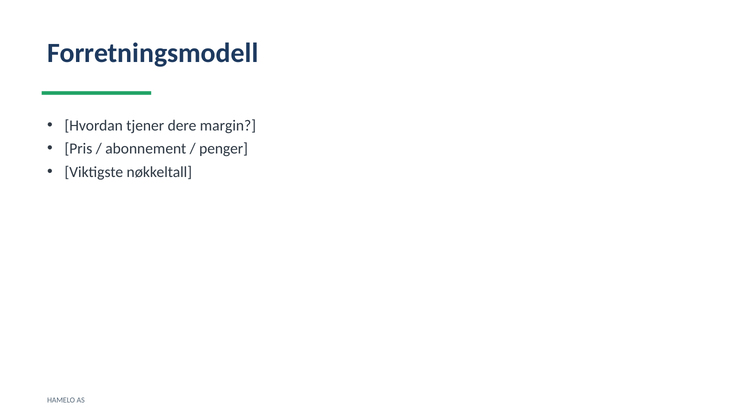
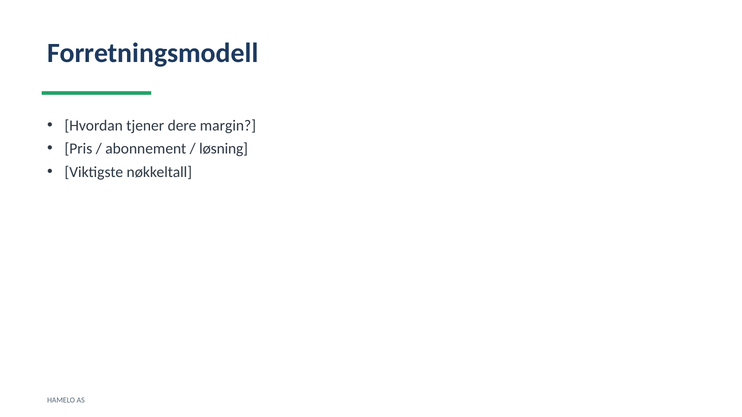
penger: penger -> løsning (224, 149)
